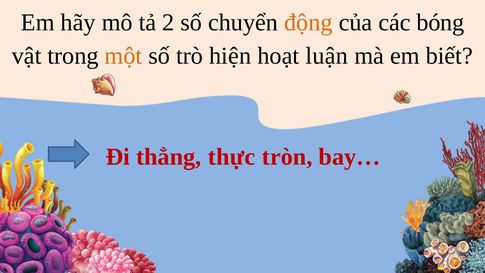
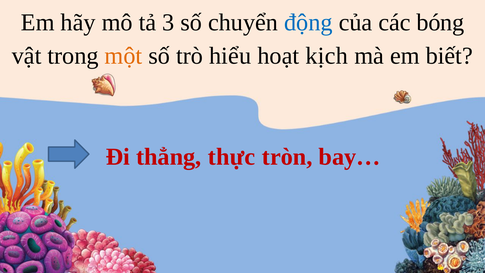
2: 2 -> 3 (168, 22)
động colour: orange -> blue (308, 22)
hiện: hiện -> hiểu (230, 56)
luận: luận -> kịch (327, 56)
